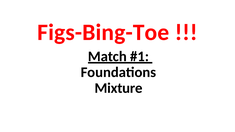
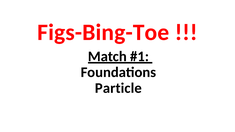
Mixture: Mixture -> Particle (118, 88)
